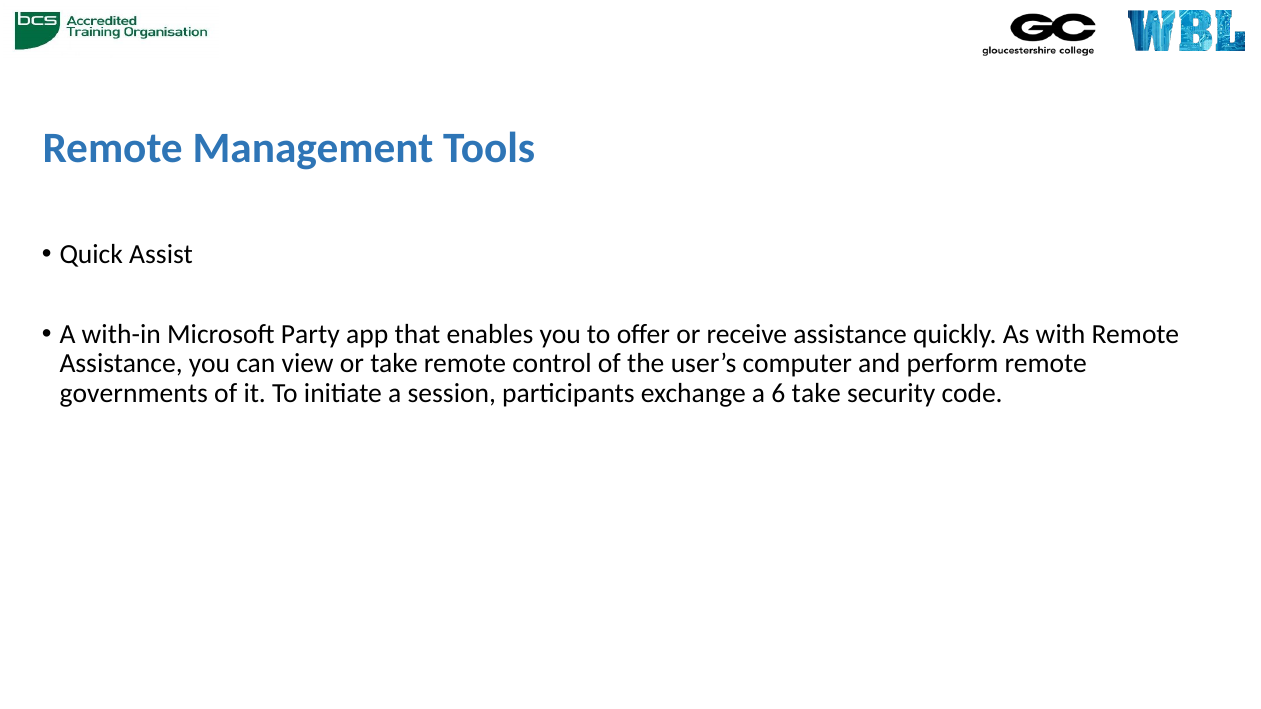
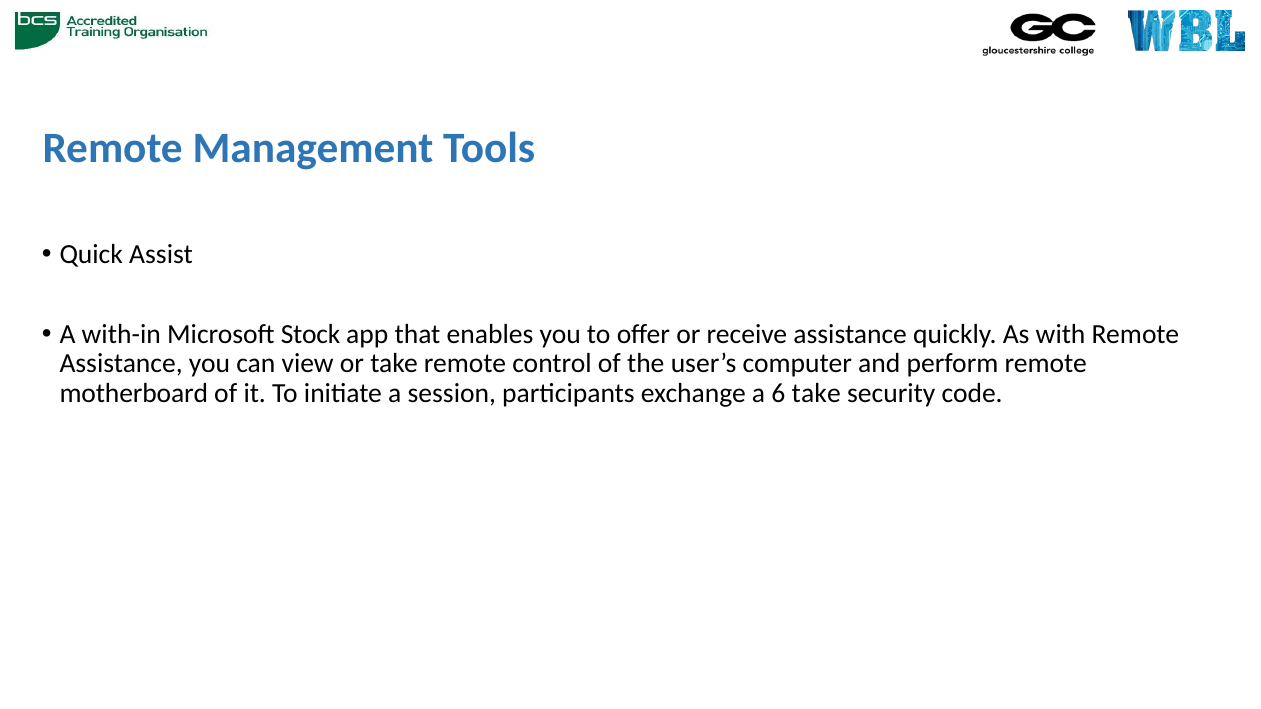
Party: Party -> Stock (311, 334)
governments: governments -> motherboard (134, 394)
